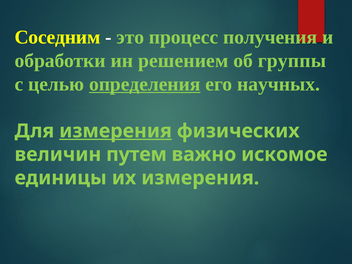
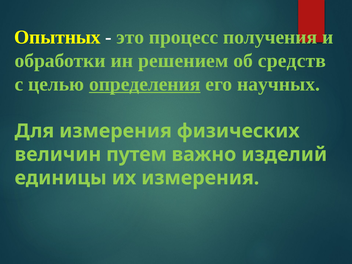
Соседним: Соседним -> Опытных (57, 37)
группы: группы -> средств (292, 61)
измерения underline: present -> none (116, 131)
искомое: искомое -> изделий (284, 154)
